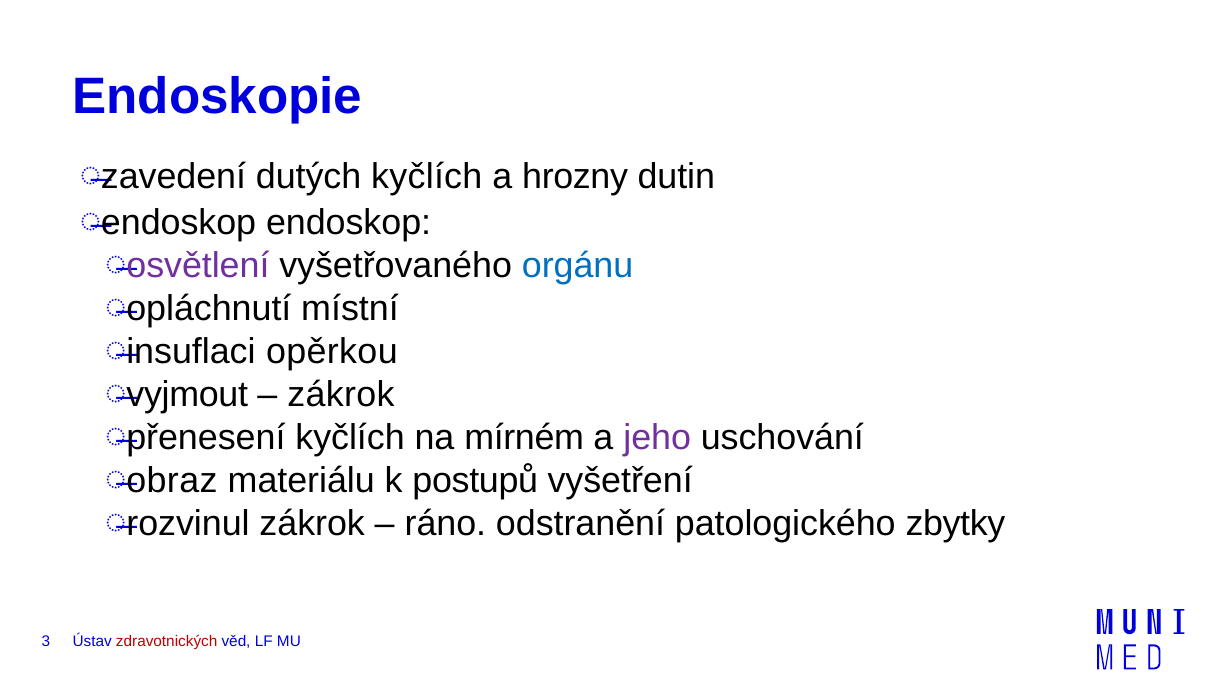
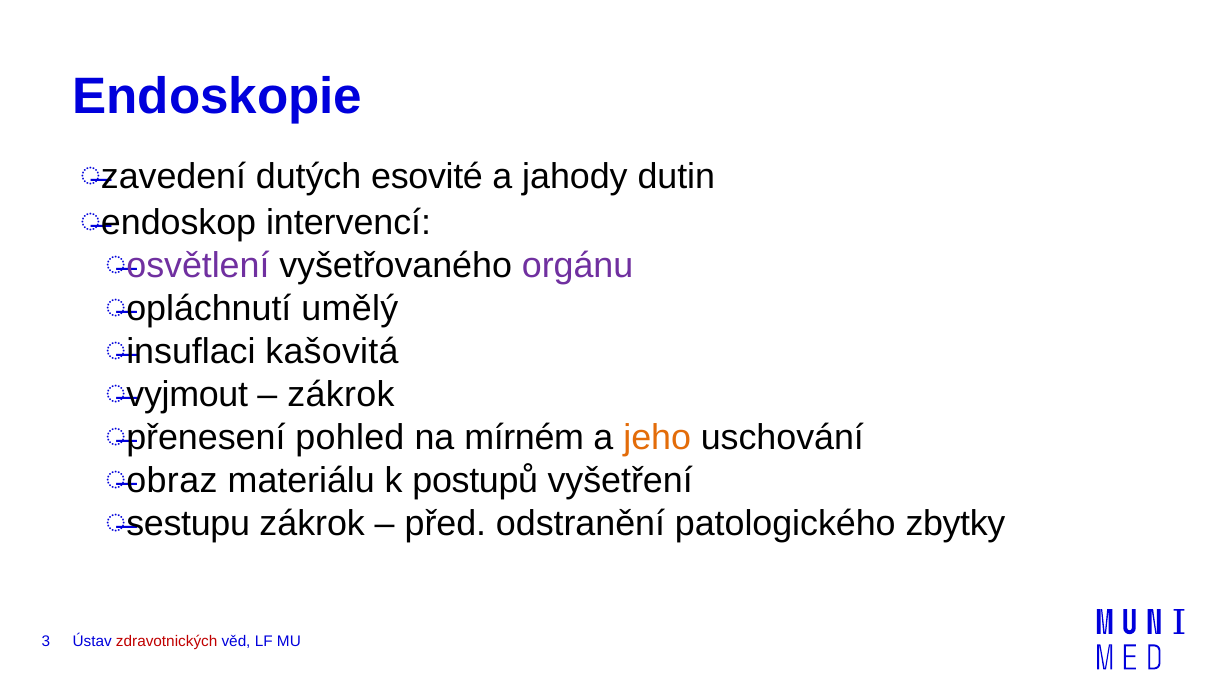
dutých kyčlích: kyčlích -> esovité (427, 176)
hrozny: hrozny -> jahody (575, 176)
endoskop endoskop: endoskop -> intervencí (349, 222)
orgánu colour: blue -> purple (578, 265)
místní: místní -> umělý (350, 308)
opěrkou: opěrkou -> kašovitá (332, 351)
přenesení kyčlích: kyčlích -> pohled (350, 438)
jeho colour: purple -> orange (657, 438)
rozvinul: rozvinul -> sestupu (188, 524)
ráno: ráno -> před (445, 524)
